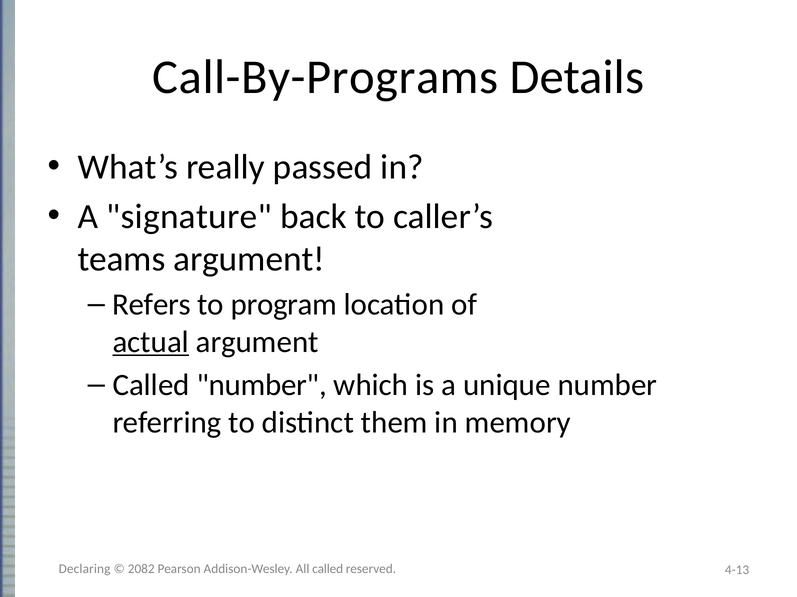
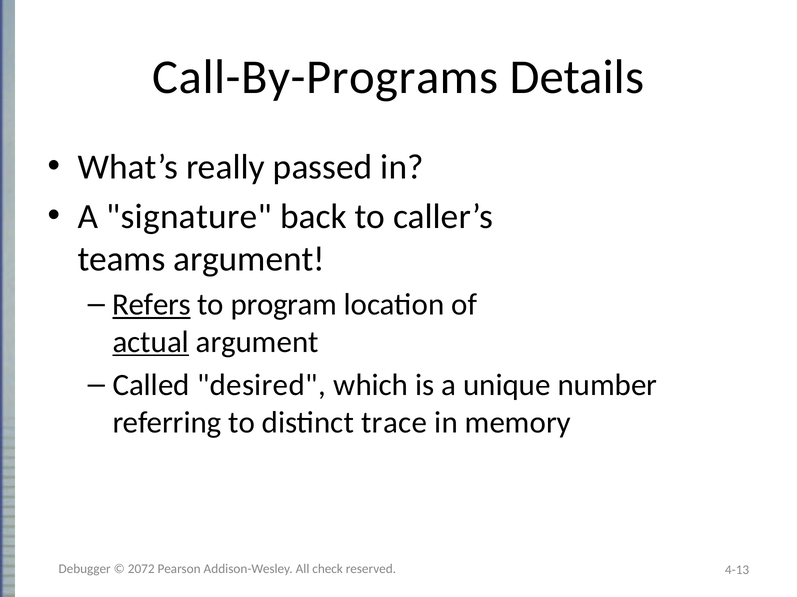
Refers underline: none -> present (152, 305)
Called number: number -> desired (261, 386)
them: them -> trace (394, 423)
Declaring: Declaring -> Debugger (85, 569)
2082: 2082 -> 2072 (141, 569)
All called: called -> check (328, 569)
